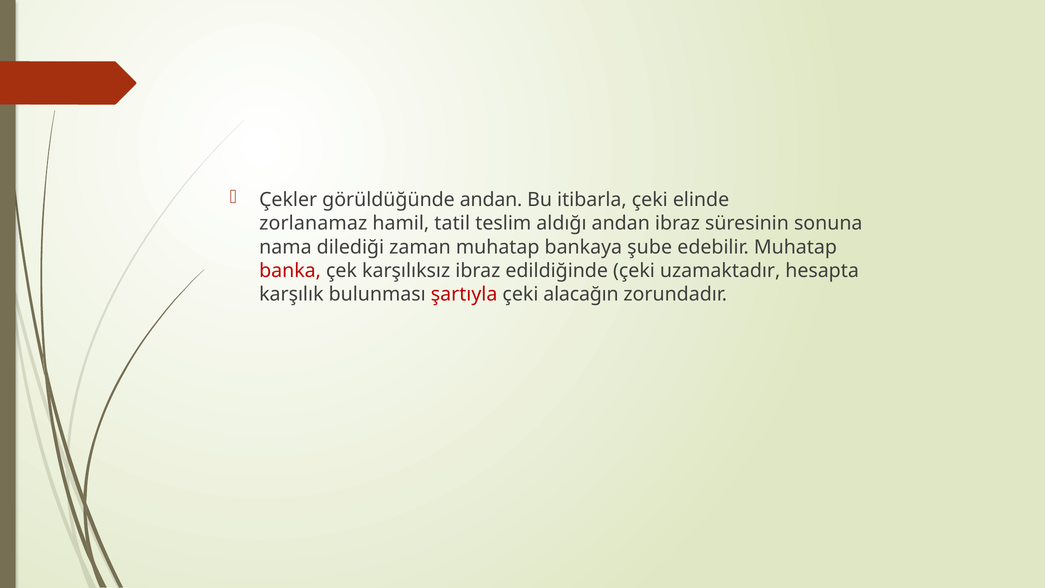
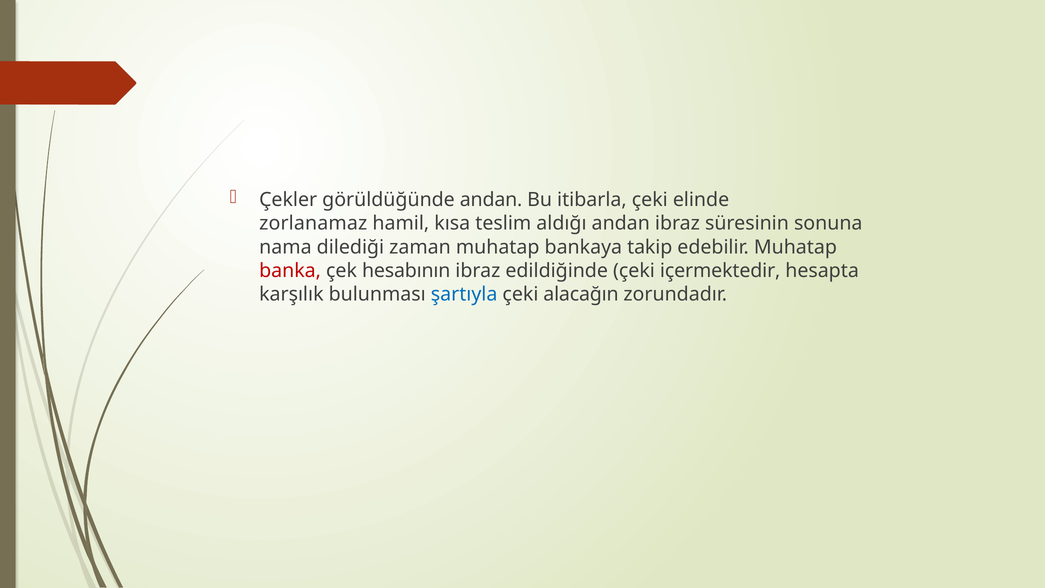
tatil: tatil -> kısa (452, 223)
şube: şube -> takip (650, 247)
karşılıksız: karşılıksız -> hesabının (406, 270)
uzamaktadır: uzamaktadır -> içermektedir (720, 270)
şartıyla colour: red -> blue (464, 294)
